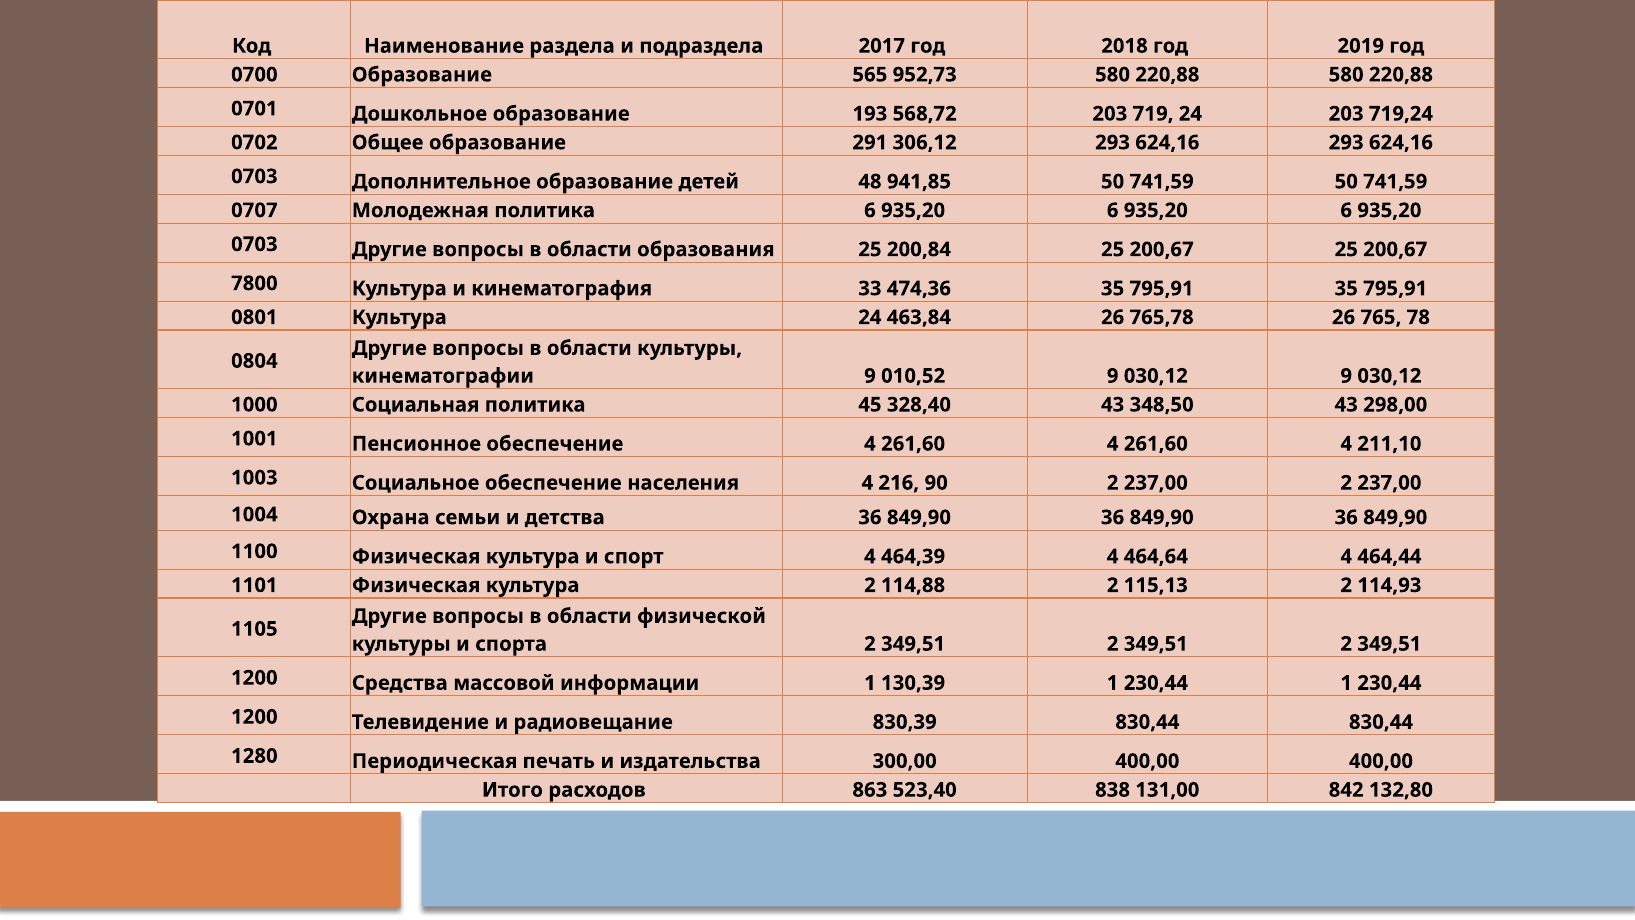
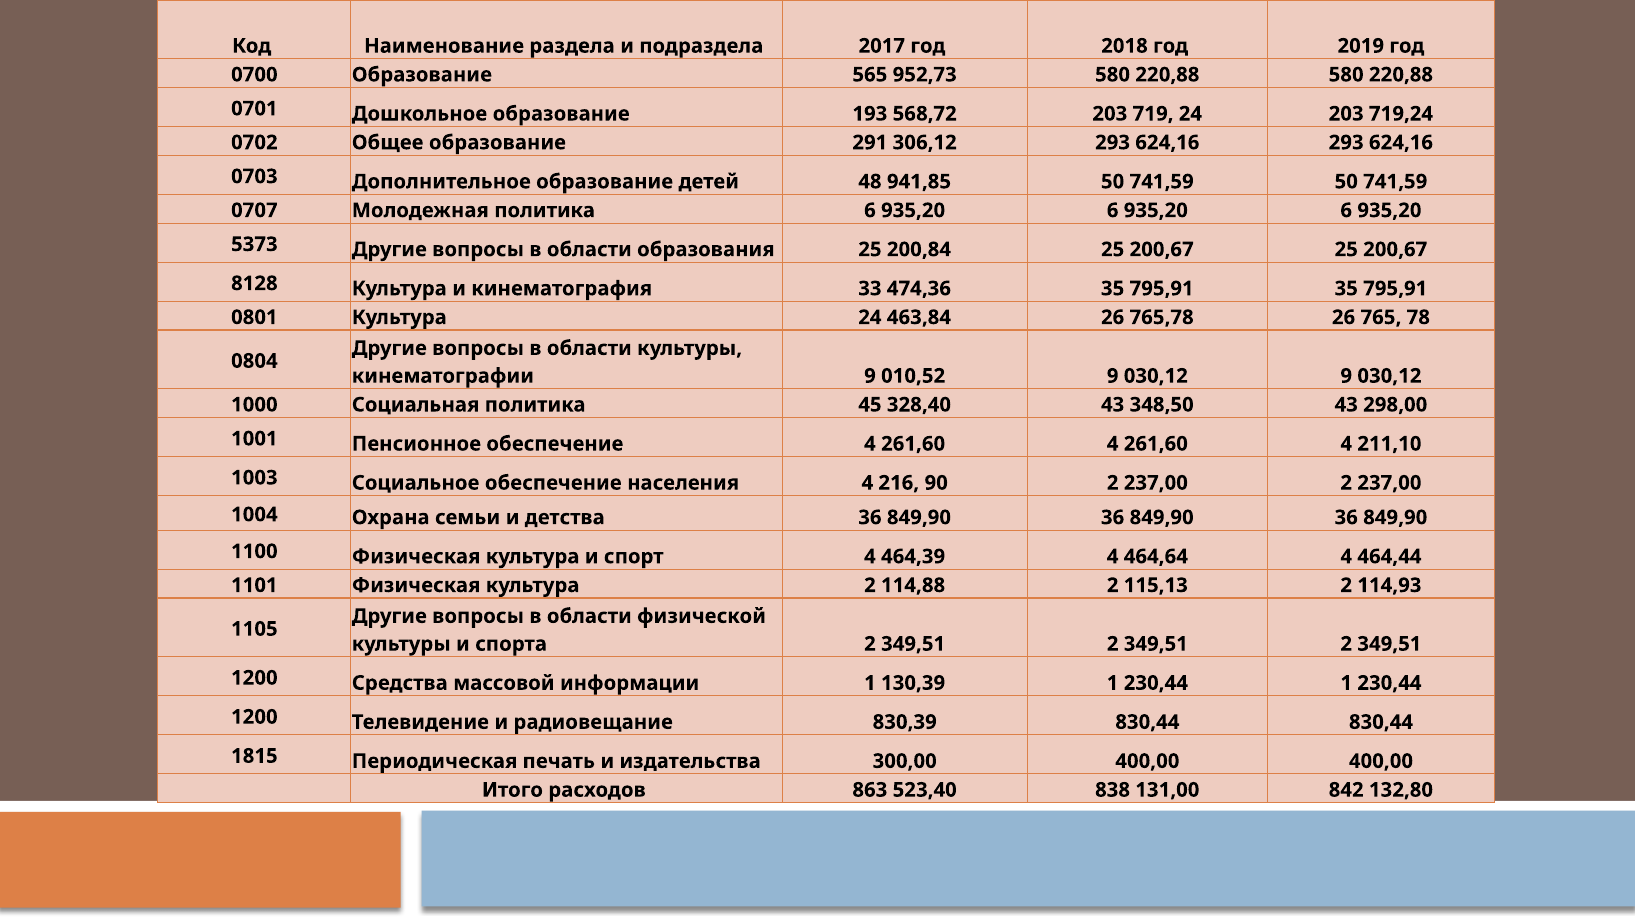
0703: 0703 -> 5373 (254, 244)
7800: 7800 -> 8128 (254, 283)
1280: 1280 -> 1815 (254, 756)
